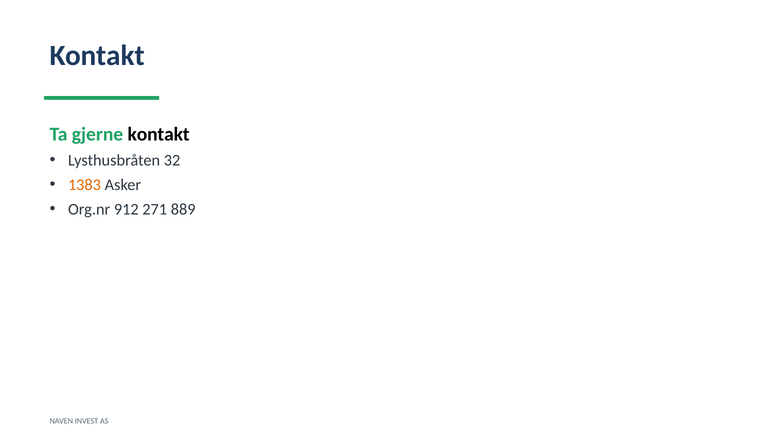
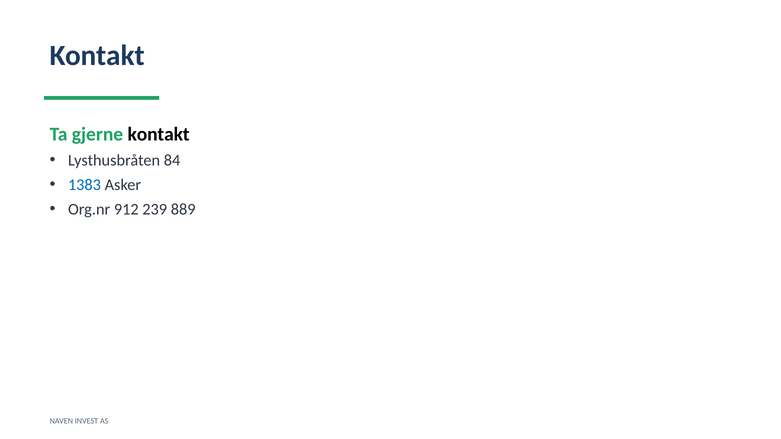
32: 32 -> 84 (172, 161)
1383 colour: orange -> blue (84, 185)
271: 271 -> 239 (155, 209)
